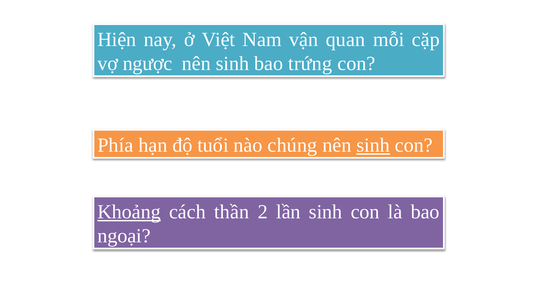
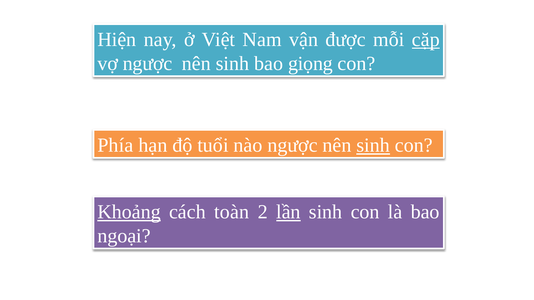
quan: quan -> được (346, 40)
cặp underline: none -> present (426, 40)
trứng: trứng -> giọng (310, 64)
nào chúng: chúng -> ngược (293, 146)
thần: thần -> toàn (232, 212)
lần underline: none -> present (288, 212)
